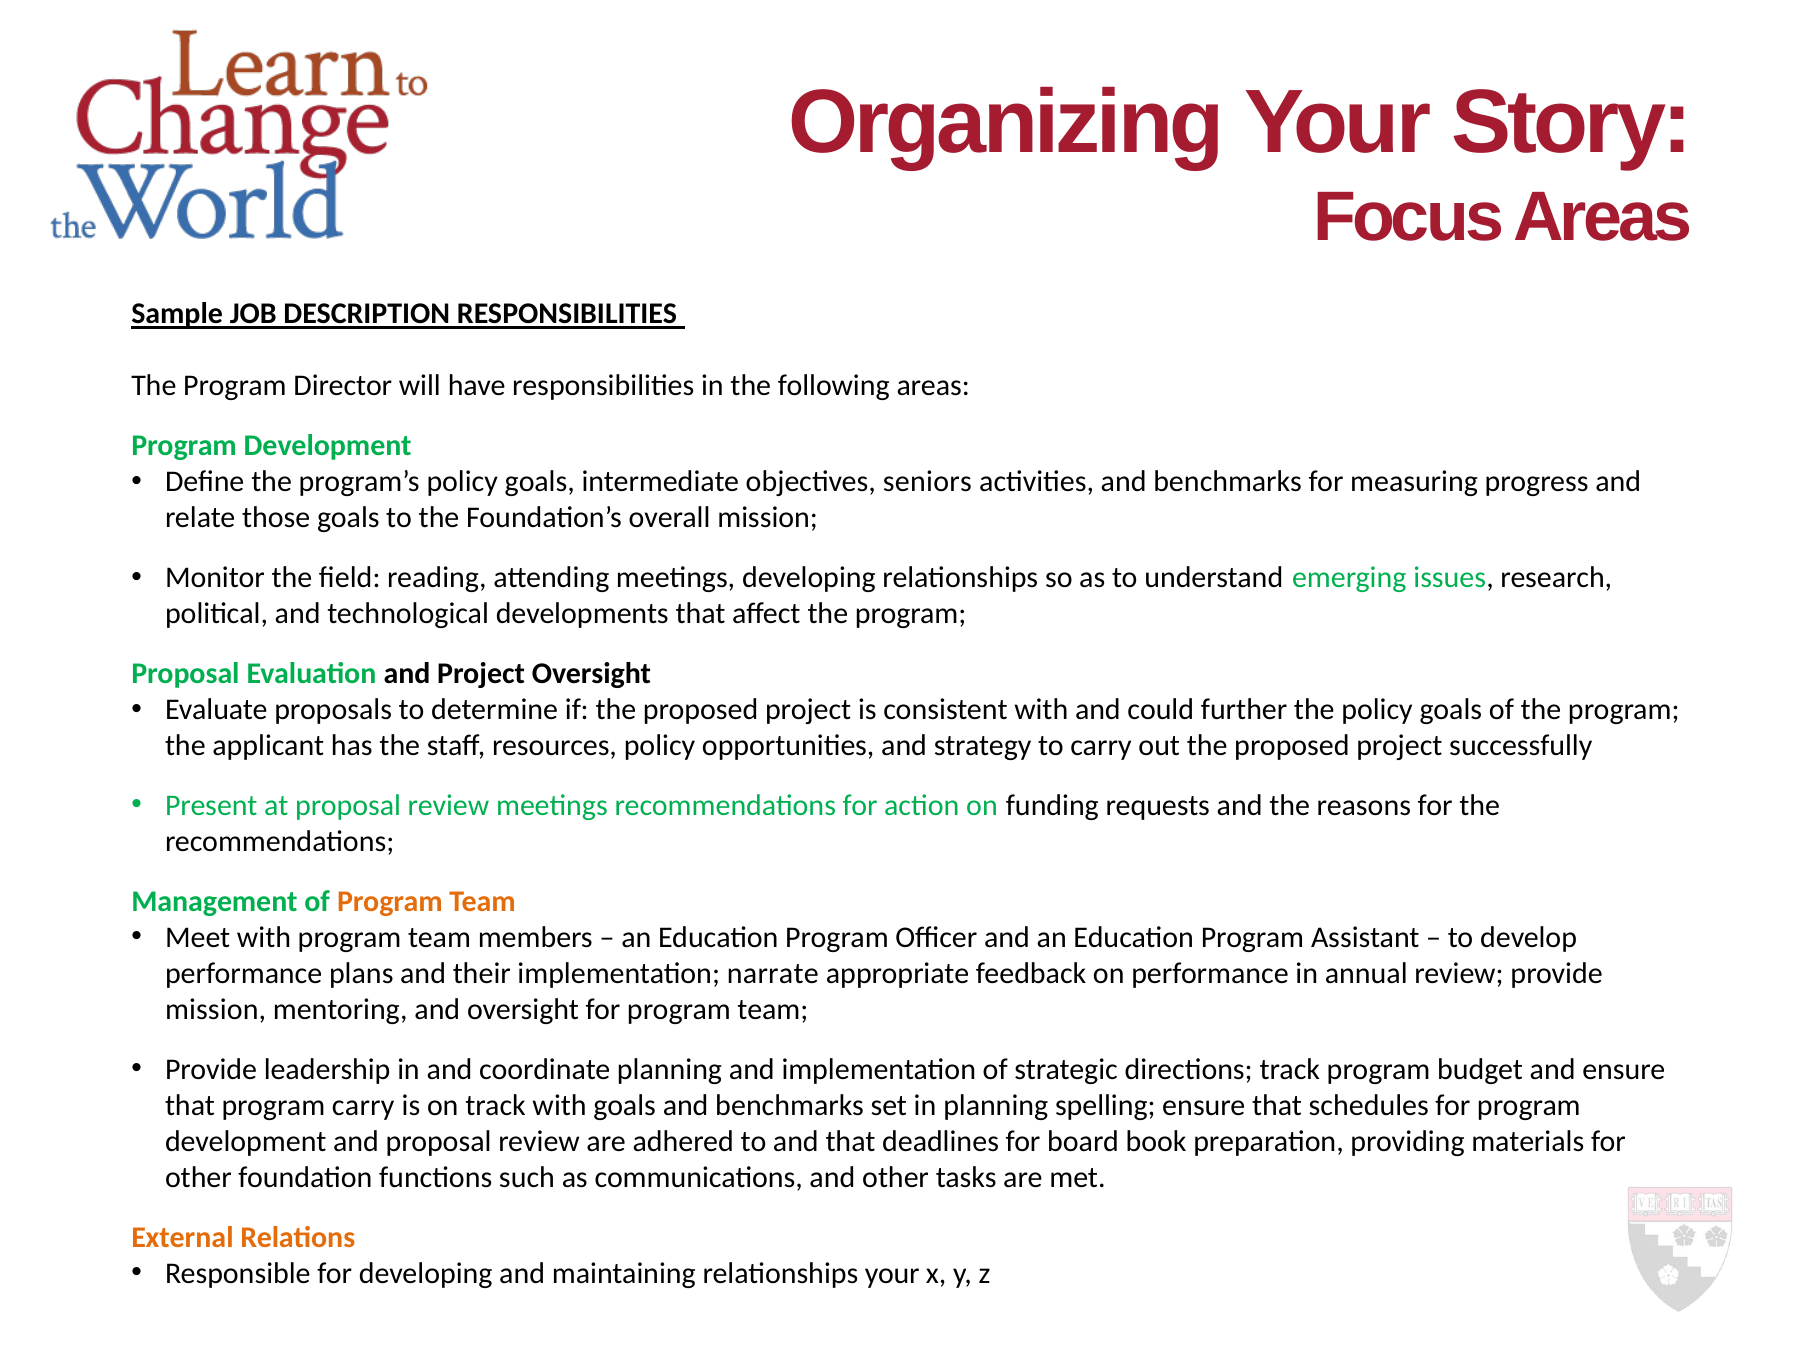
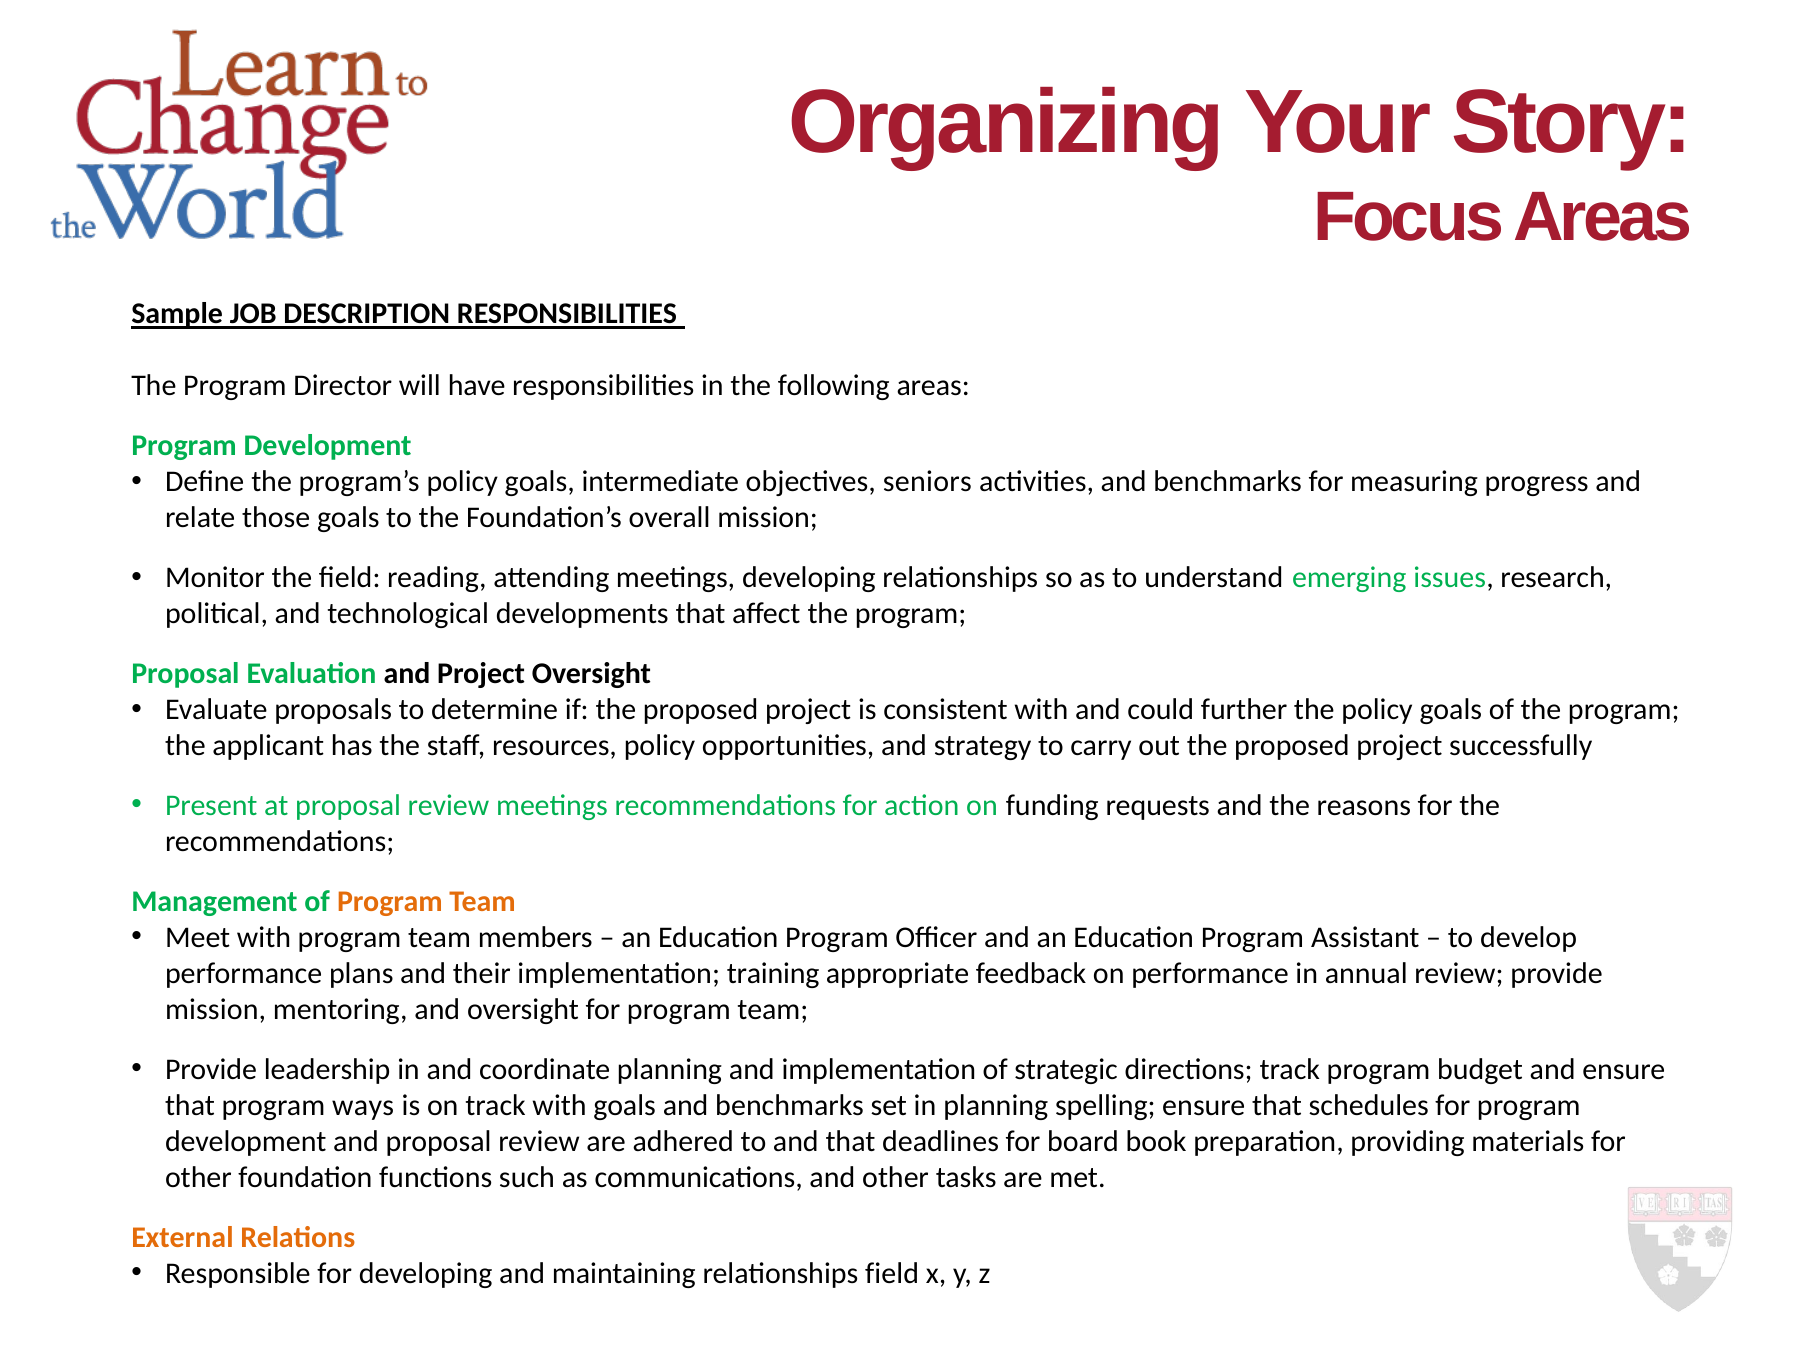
narrate: narrate -> training (773, 974)
program carry: carry -> ways (363, 1106)
relationships your: your -> field (892, 1274)
